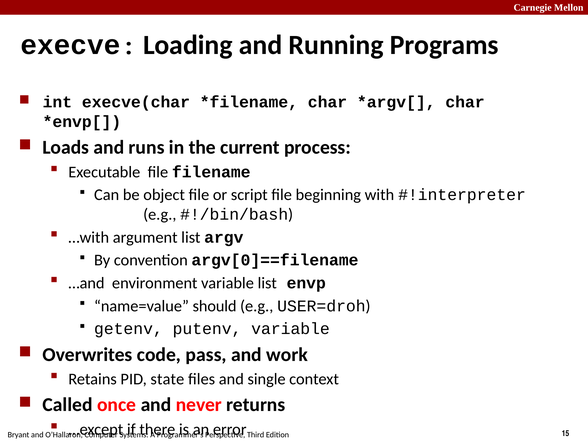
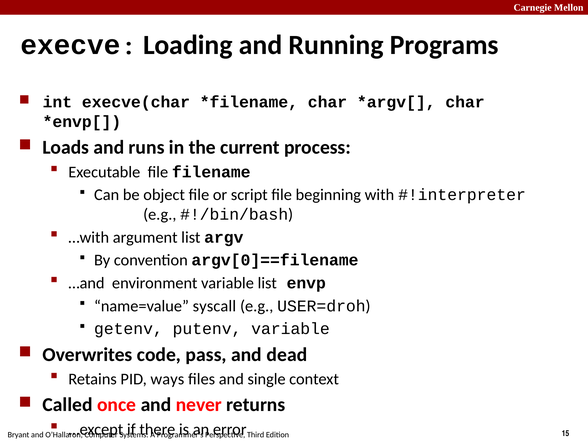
should: should -> syscall (214, 306)
work: work -> dead (287, 355)
state: state -> ways (167, 379)
